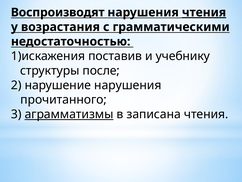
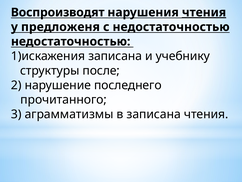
возрастания: возрастания -> предложеня (60, 27)
с грамматическими: грамматическими -> недостаточностью (171, 27)
поставив: поставив -> записана (115, 56)
нарушение нарушения: нарушения -> последнего (128, 85)
аграмматизмы underline: present -> none (69, 114)
